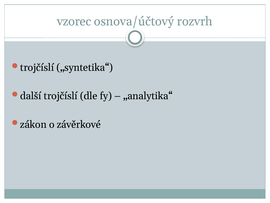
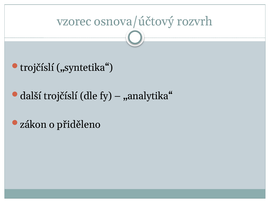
závěrkové: závěrkové -> přiděleno (79, 124)
